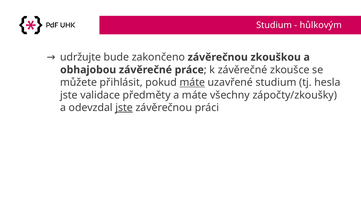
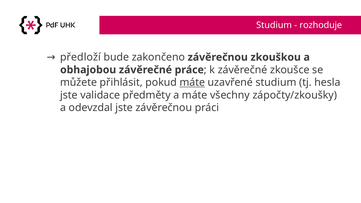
hůlkovým: hůlkovým -> rozhoduje (321, 25)
udržujte: udržujte -> předloží (80, 57)
jste underline: present -> none (124, 108)
